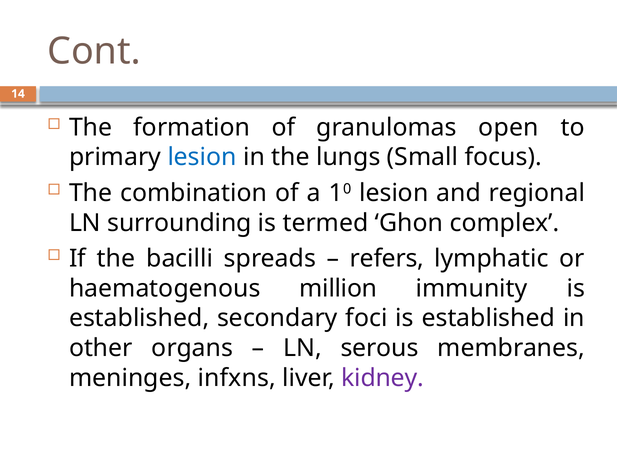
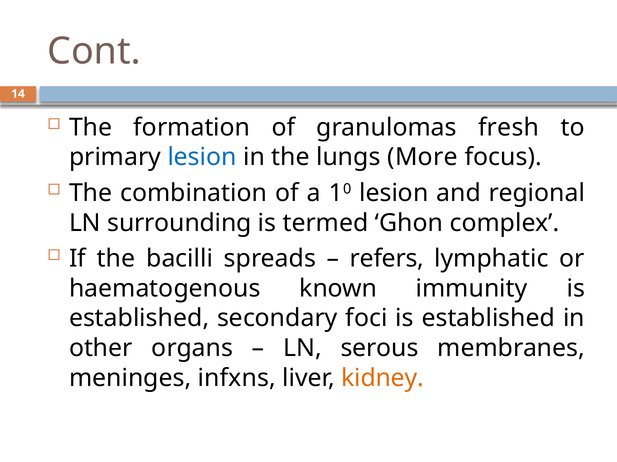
open: open -> fresh (509, 128)
Small: Small -> More (422, 158)
million: million -> known (338, 289)
kidney colour: purple -> orange (383, 379)
